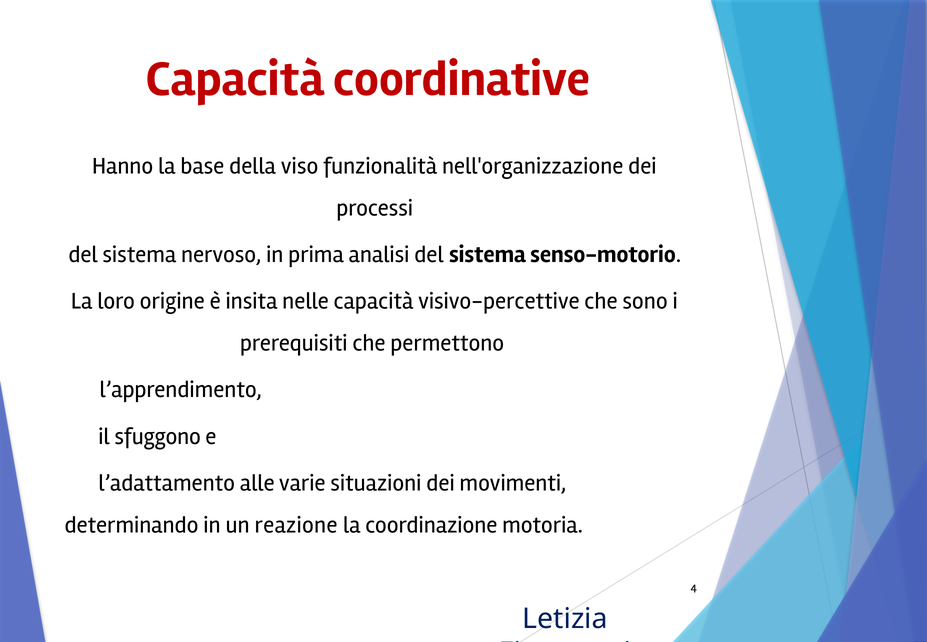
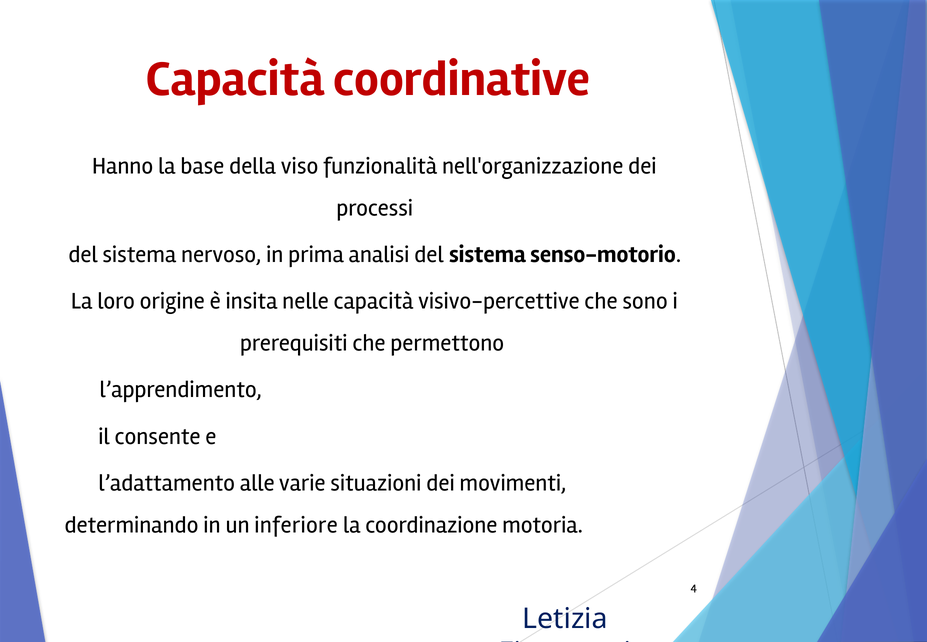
sfuggono: sfuggono -> consente (158, 436)
reazione: reazione -> inferiore (296, 525)
